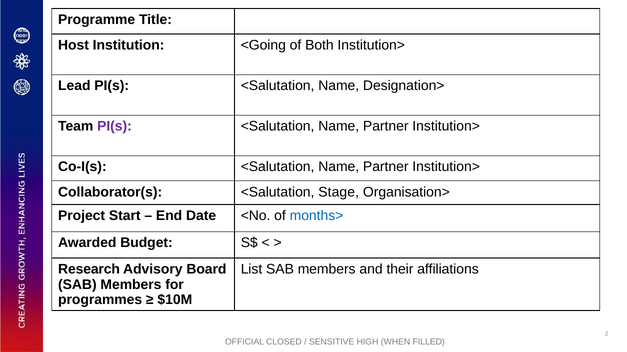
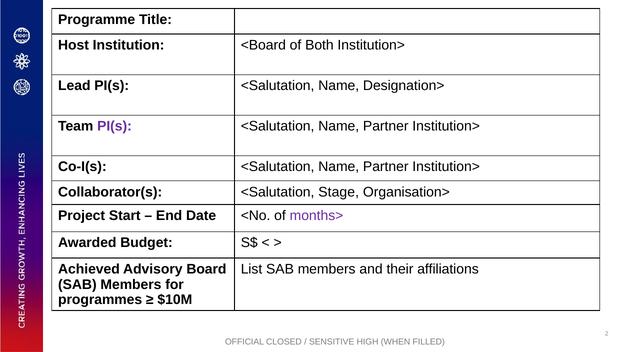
<Going: <Going -> <Board (263, 45)
months> colour: blue -> purple (317, 216)
Research: Research -> Achieved (89, 270)
